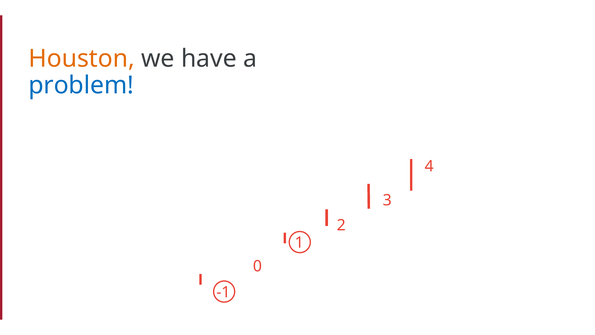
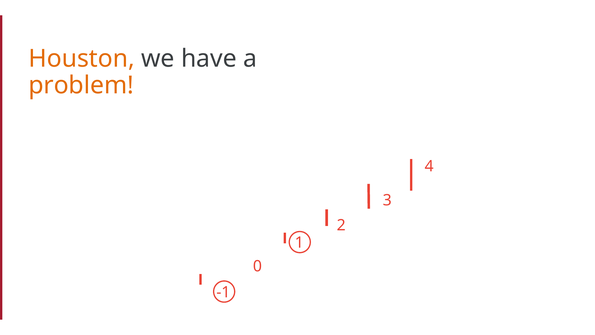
problem colour: blue -> orange (81, 85)
